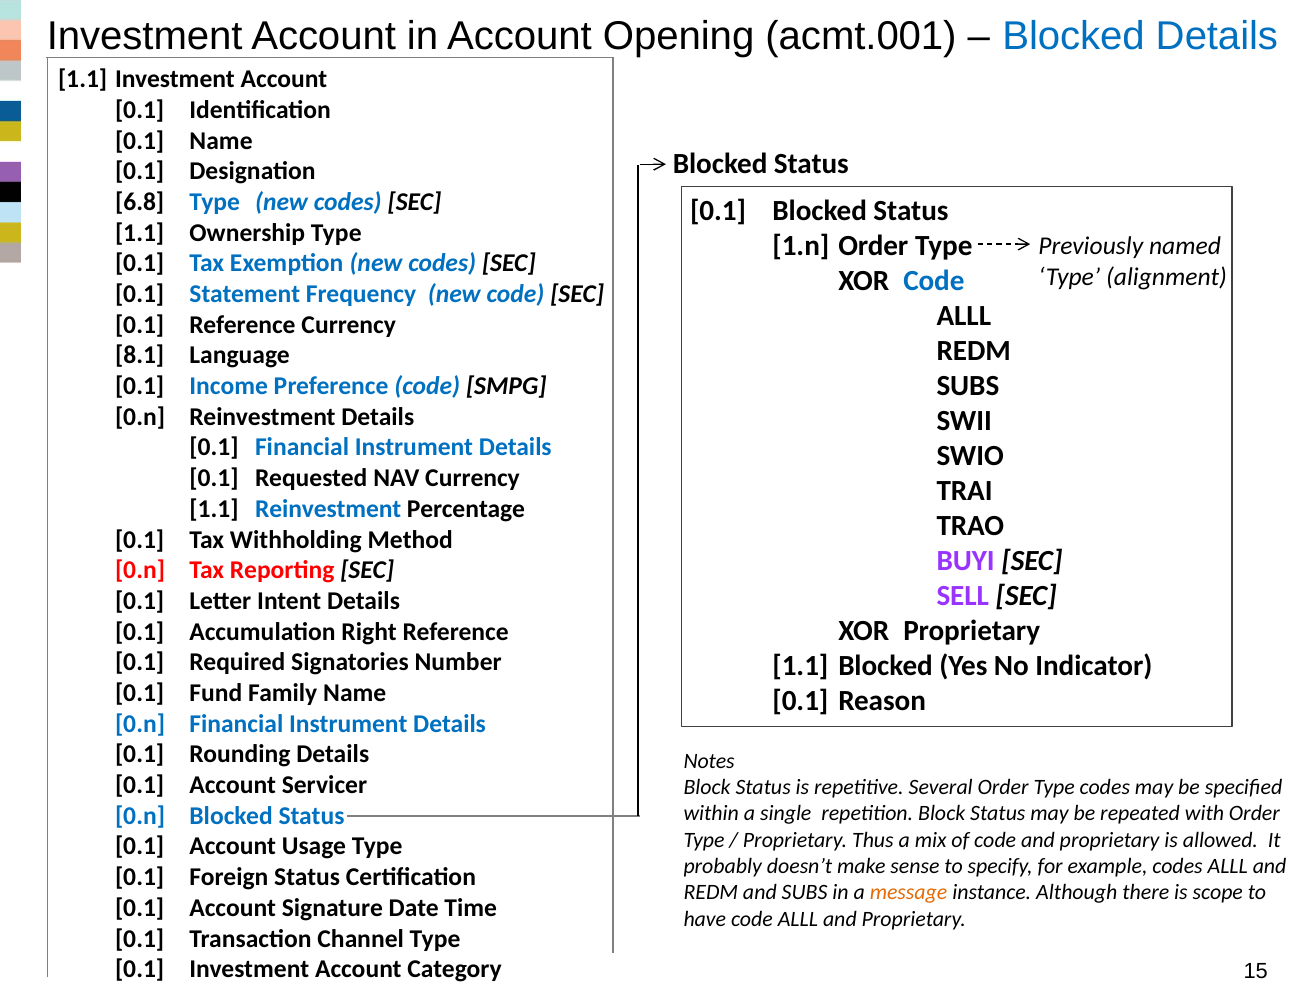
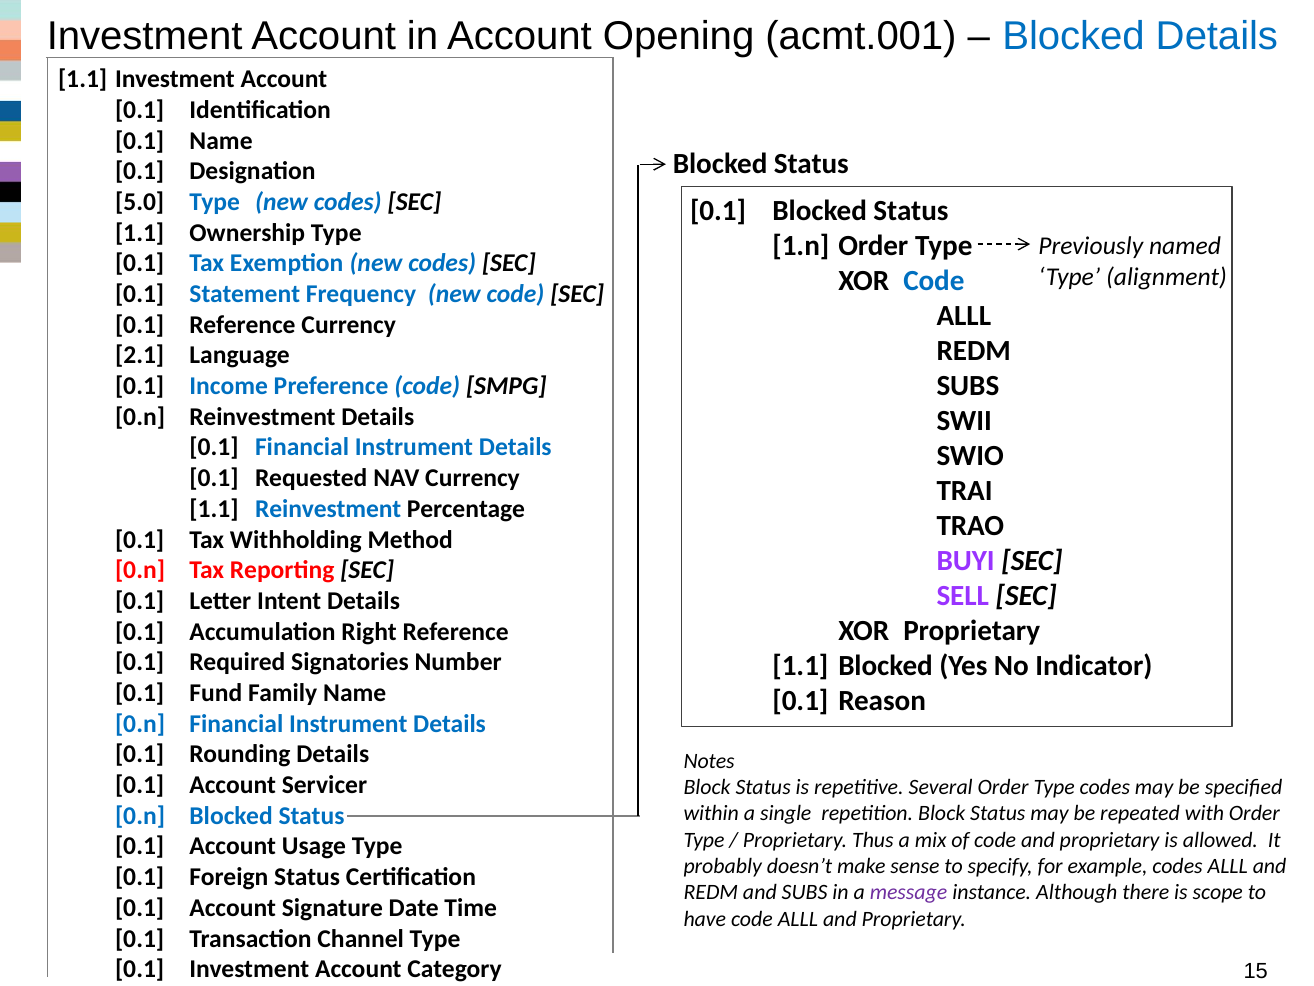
6.8: 6.8 -> 5.0 (140, 202)
8.1: 8.1 -> 2.1 (140, 355)
message colour: orange -> purple (909, 892)
